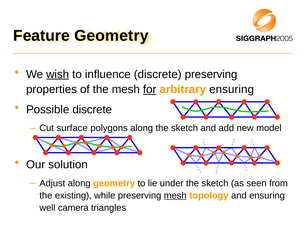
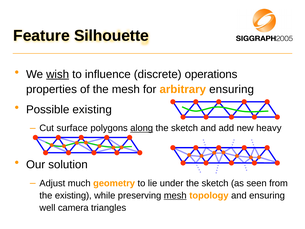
Feature Geometry: Geometry -> Silhouette (112, 36)
discrete preserving: preserving -> operations (211, 74)
for underline: present -> none (150, 89)
Possible discrete: discrete -> existing (92, 110)
along underline: none -> present (142, 128)
model: model -> heavy (269, 128)
Adjust along: along -> much (79, 183)
